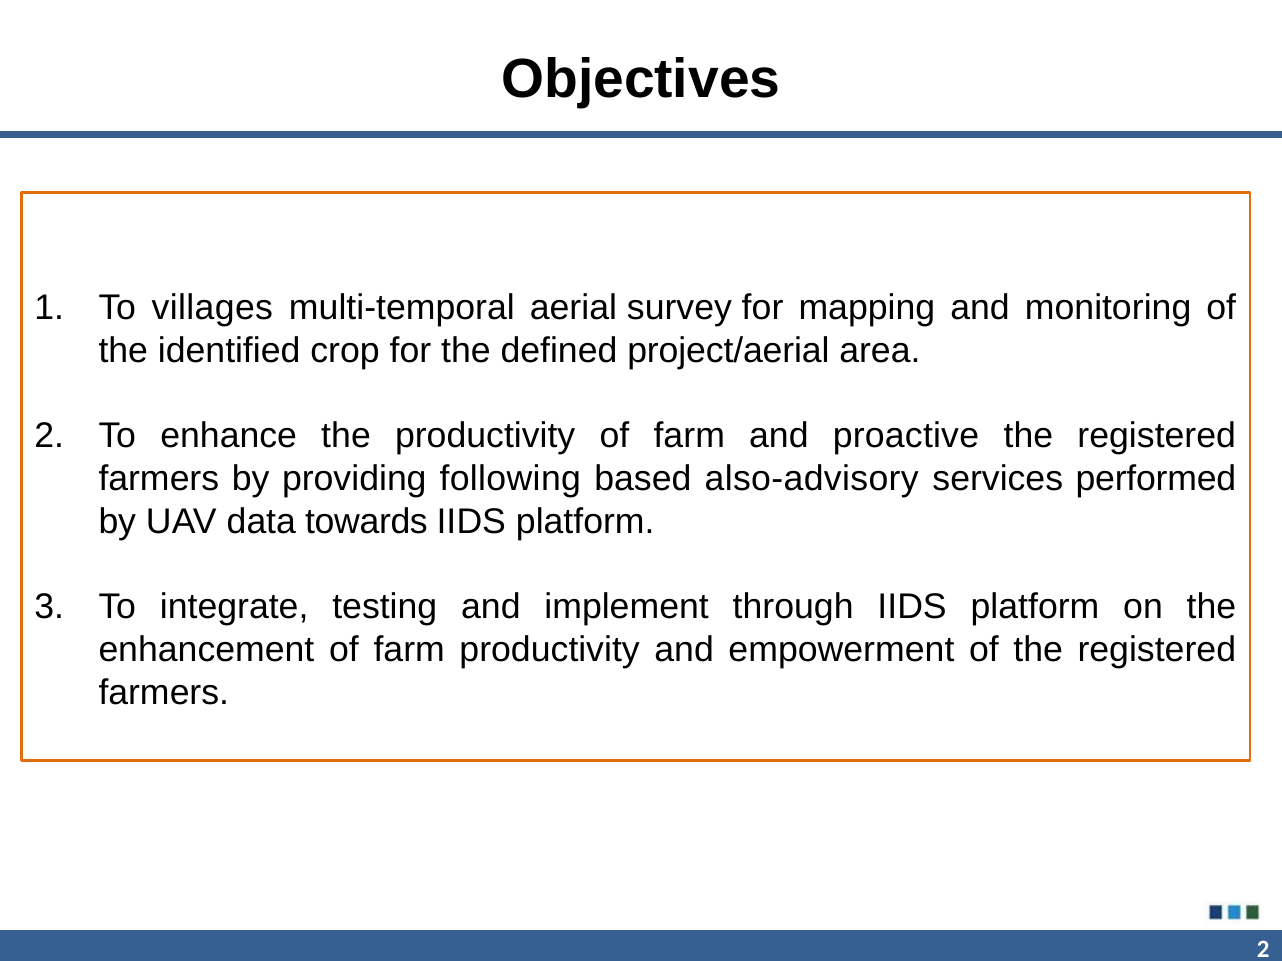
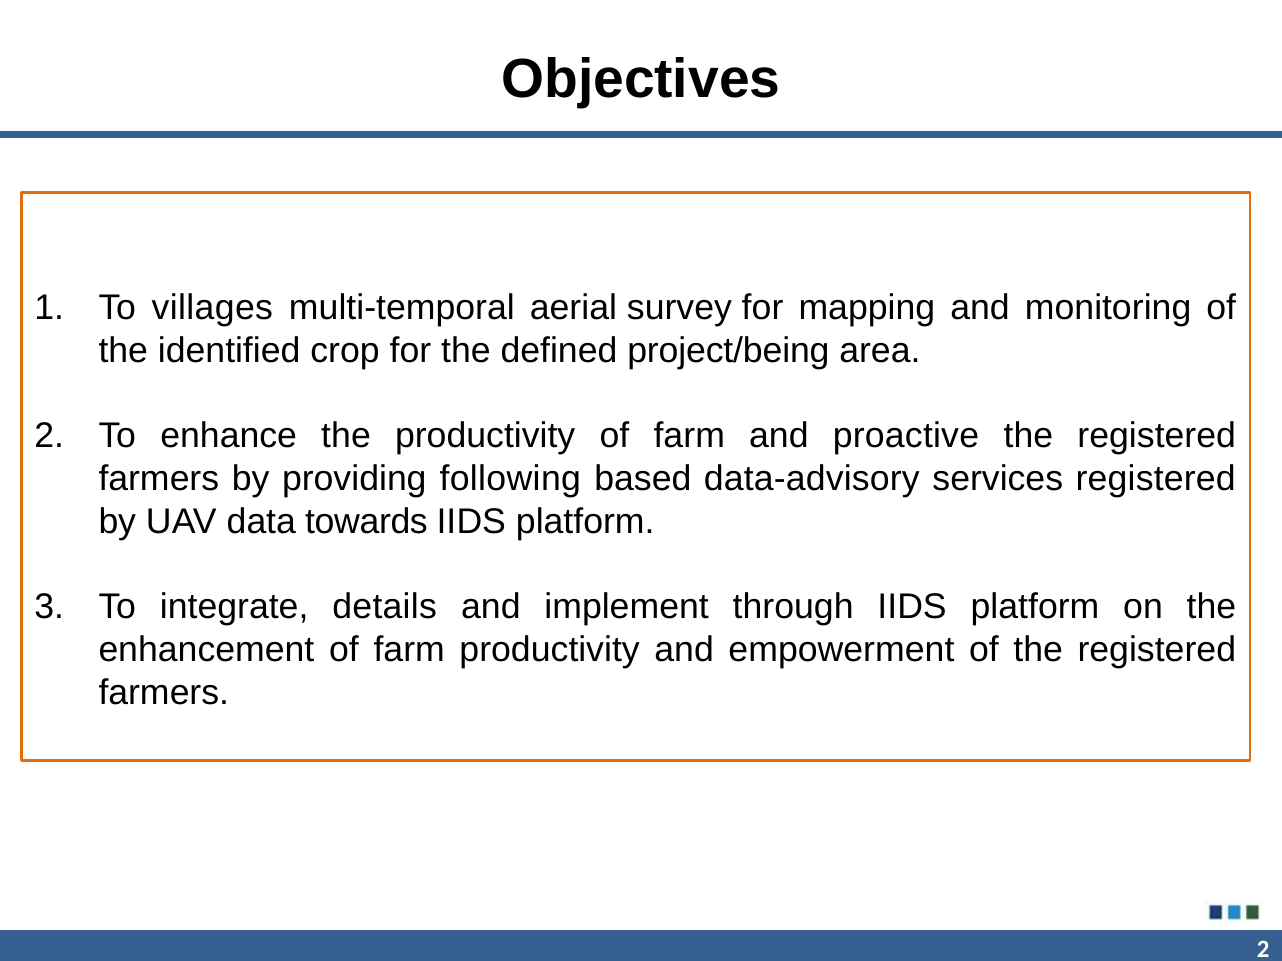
project/aerial: project/aerial -> project/being (728, 351)
also-advisory: also-advisory -> data-advisory (812, 479)
services performed: performed -> registered (1156, 479)
testing: testing -> details (385, 607)
